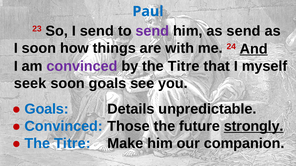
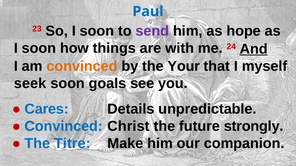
So I send: send -> soon (97, 31)
as send: send -> hope (244, 31)
convinced colour: purple -> orange (82, 66)
by the Titre: Titre -> Your (184, 66)
Goals: Goals -> Cares (47, 109)
Those: Those -> Christ (128, 127)
strongly underline: present -> none (254, 127)
